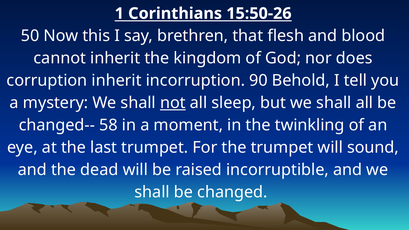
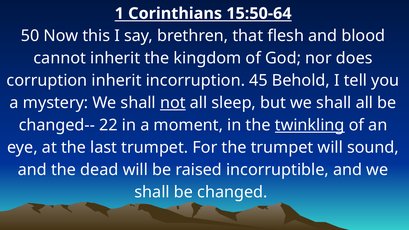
15:50-26: 15:50-26 -> 15:50-64 (259, 13)
90: 90 -> 45 (258, 80)
58: 58 -> 22 (108, 125)
twinkling underline: none -> present (310, 125)
